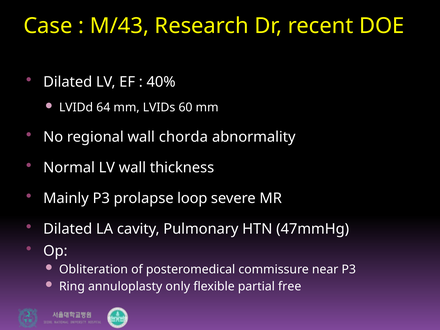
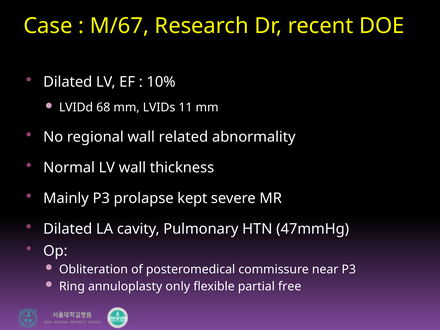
M/43: M/43 -> M/67 (119, 26)
40%: 40% -> 10% (161, 82)
64: 64 -> 68 (103, 108)
60: 60 -> 11 (185, 108)
chorda: chorda -> related (183, 137)
loop: loop -> kept (192, 198)
